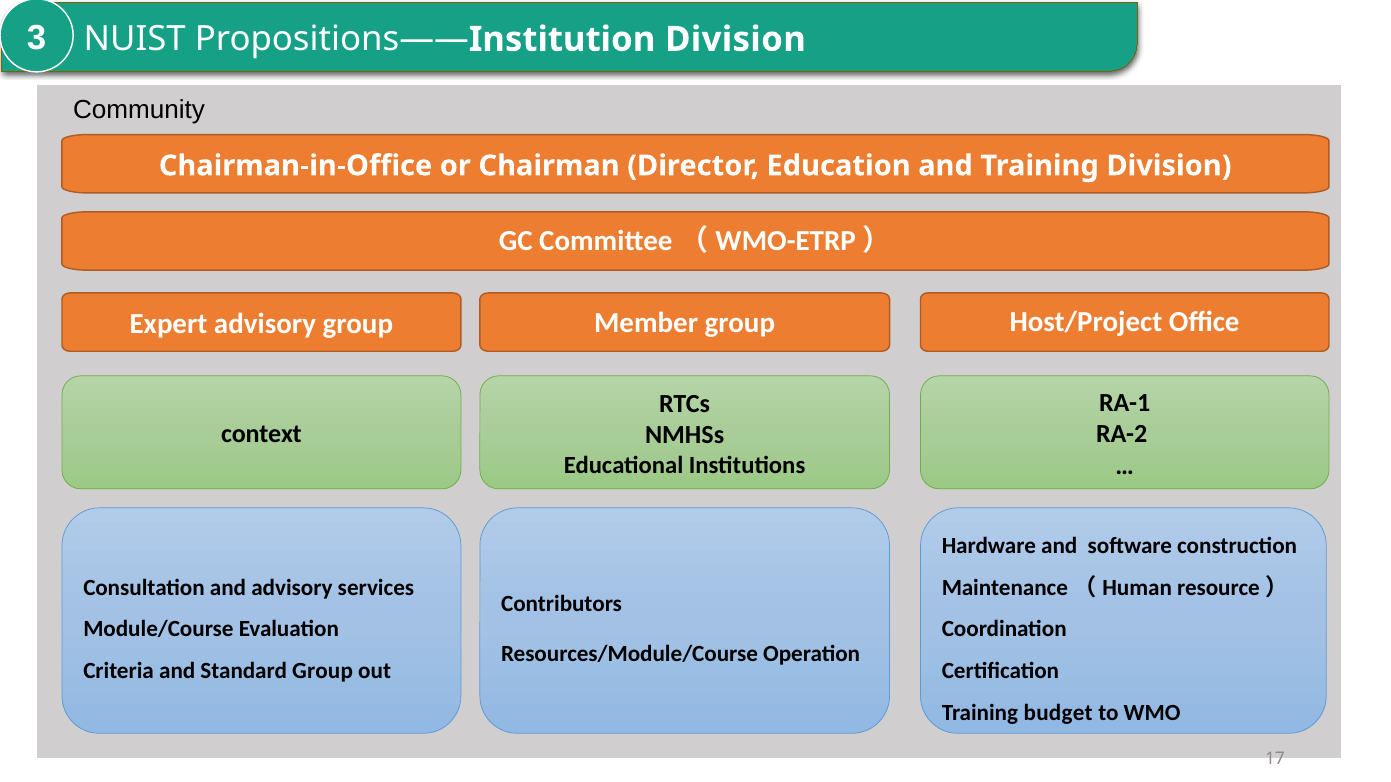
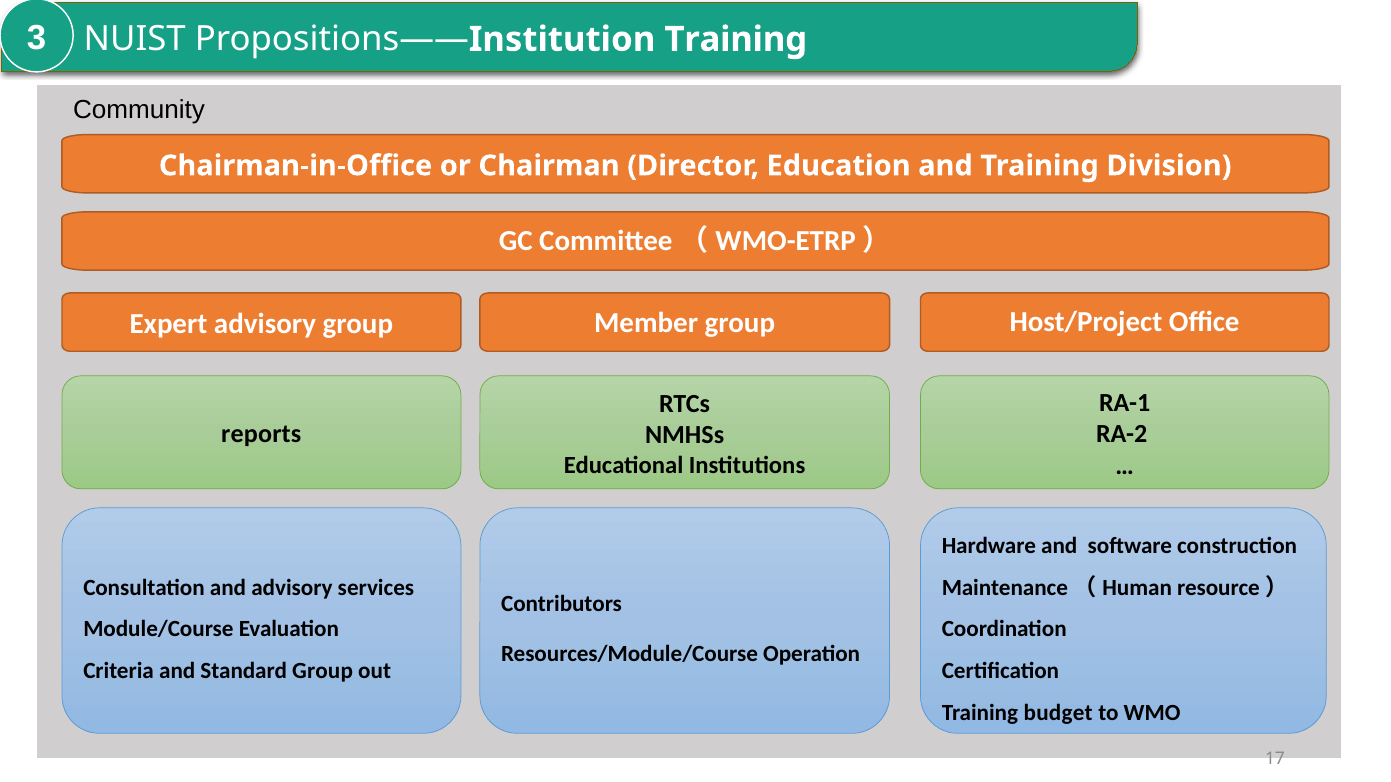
Division: Division -> Training (736, 39)
context: context -> reports (261, 434)
